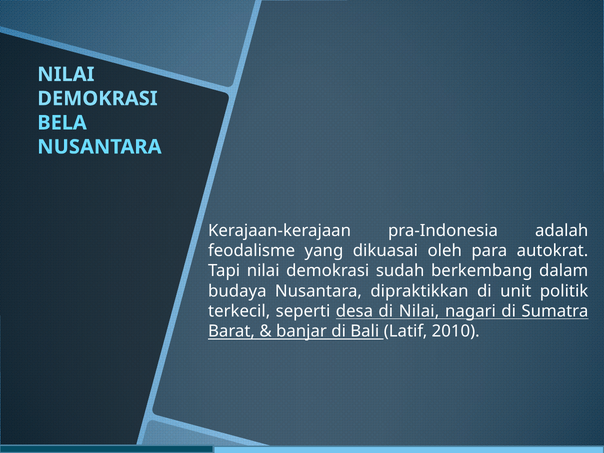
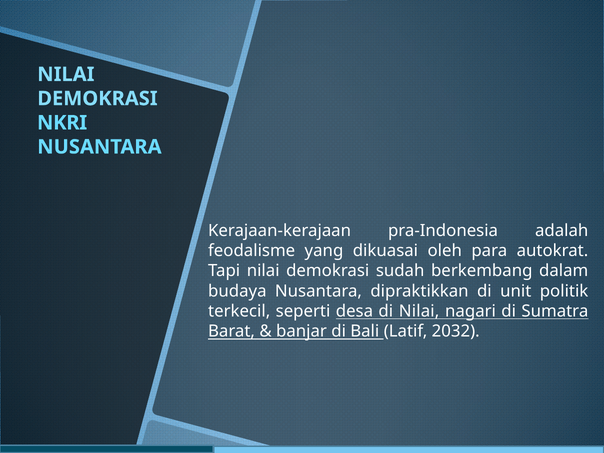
BELA: BELA -> NKRI (62, 123)
2010: 2010 -> 2032 (456, 331)
